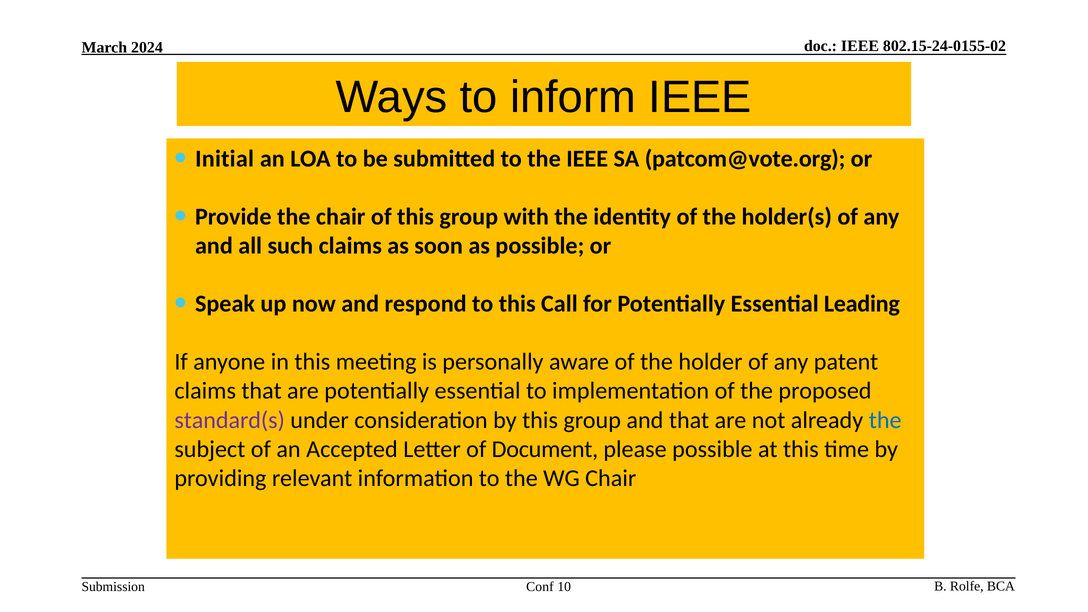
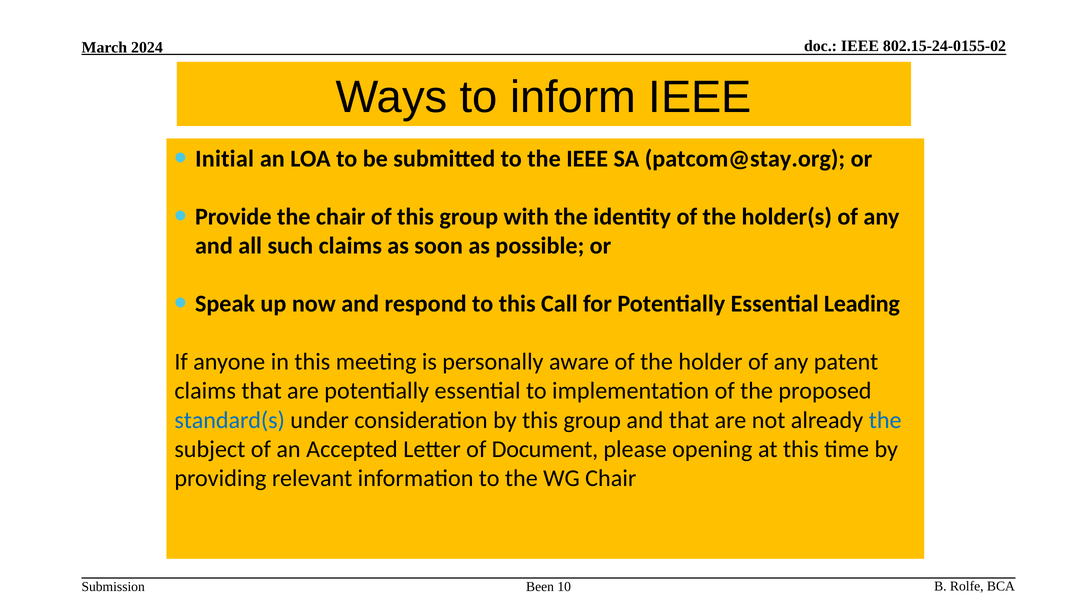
patcom@vote.org: patcom@vote.org -> patcom@stay.org (745, 159)
standard(s colour: purple -> blue (230, 420)
please possible: possible -> opening (712, 449)
Conf: Conf -> Been (540, 587)
